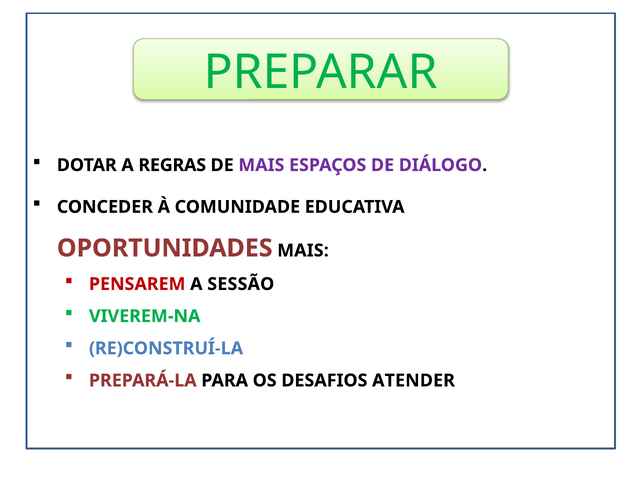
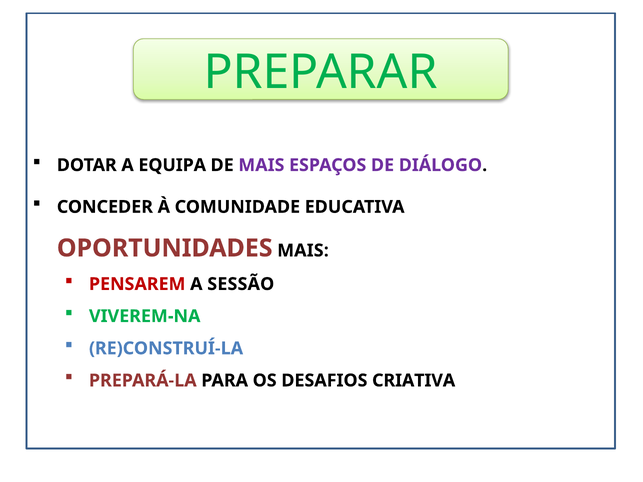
REGRAS: REGRAS -> EQUIPA (172, 165)
ATENDER: ATENDER -> CRIATIVA (414, 381)
